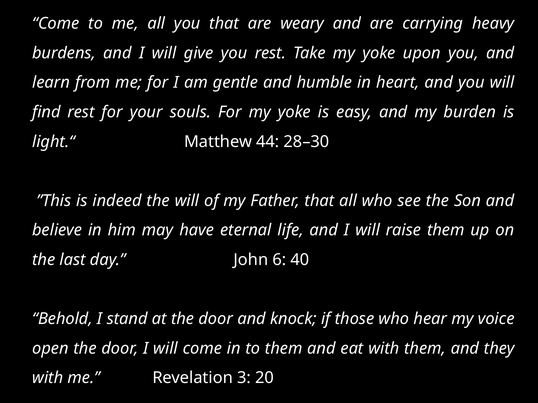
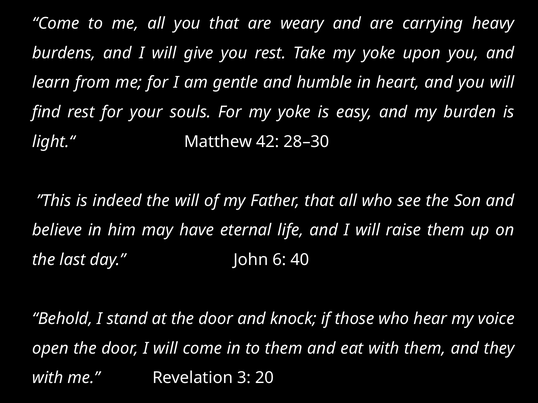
44: 44 -> 42 (268, 142)
